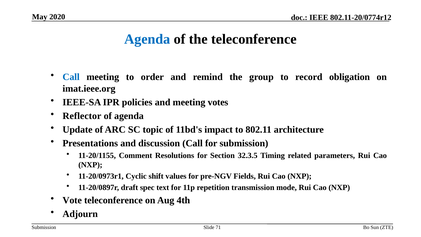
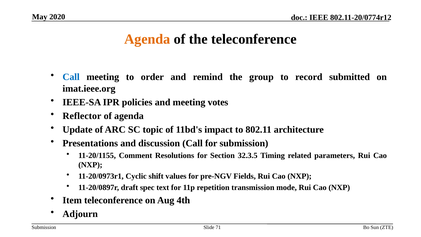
Agenda colour: blue -> orange (147, 39)
obligation: obligation -> submitted (350, 77)
Vote: Vote -> Item (72, 200)
